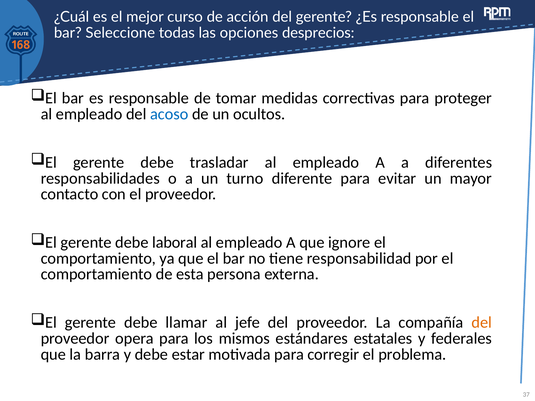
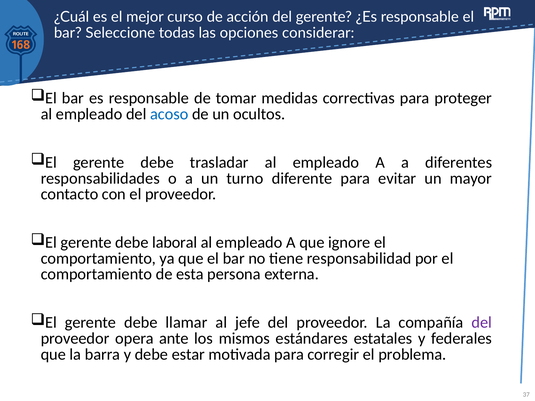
desprecios: desprecios -> considerar (318, 33)
del colour: orange -> purple (482, 323)
opera para: para -> ante (174, 339)
